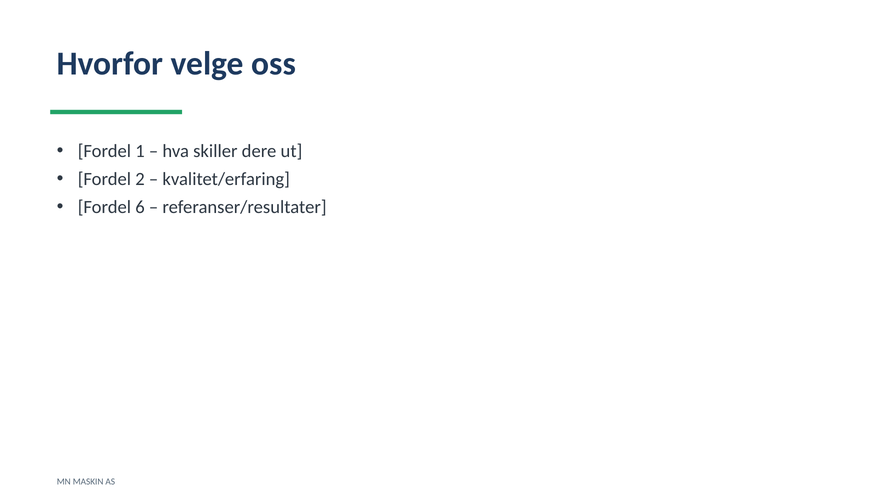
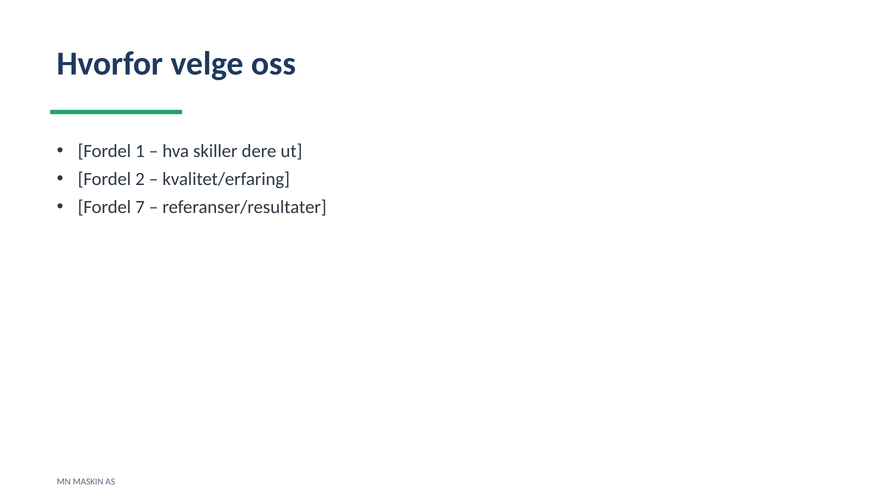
6: 6 -> 7 (140, 207)
